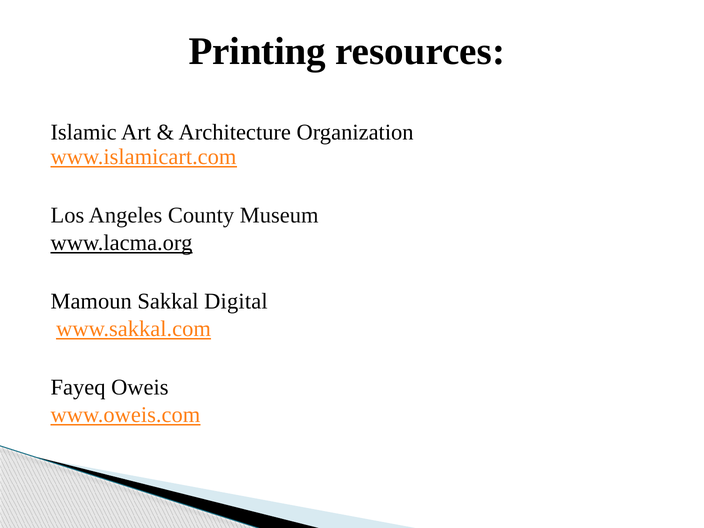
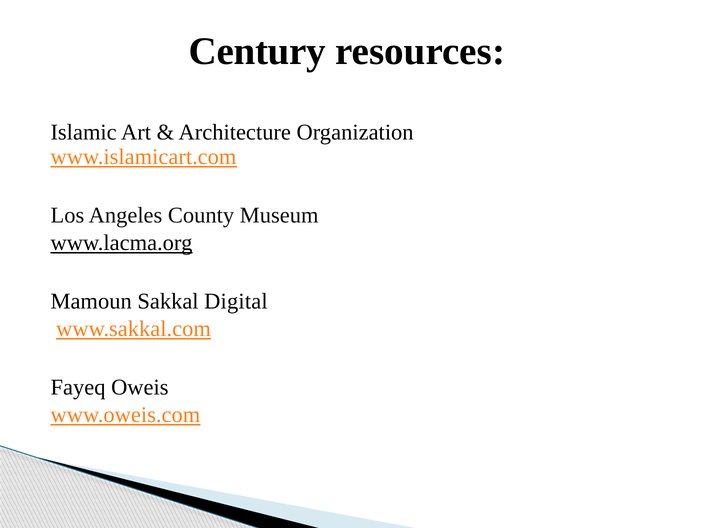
Printing: Printing -> Century (257, 51)
